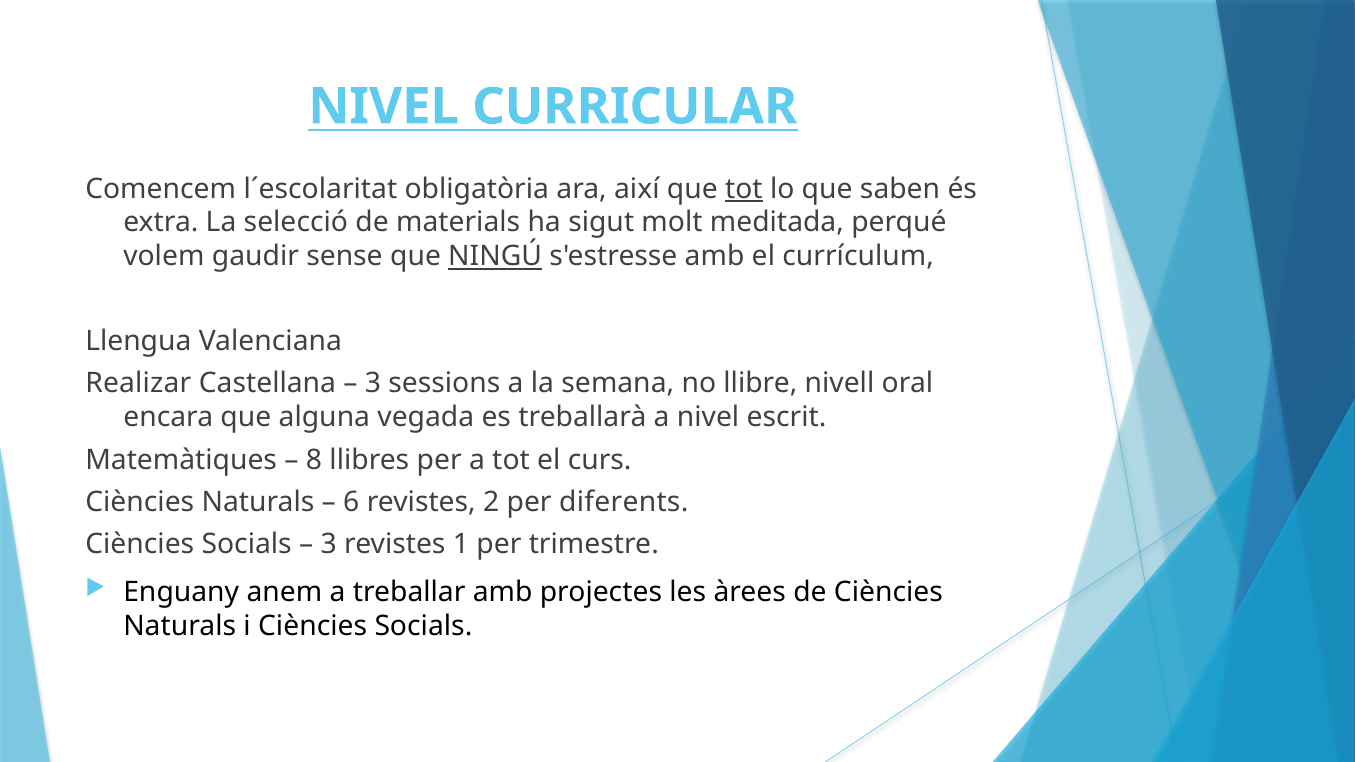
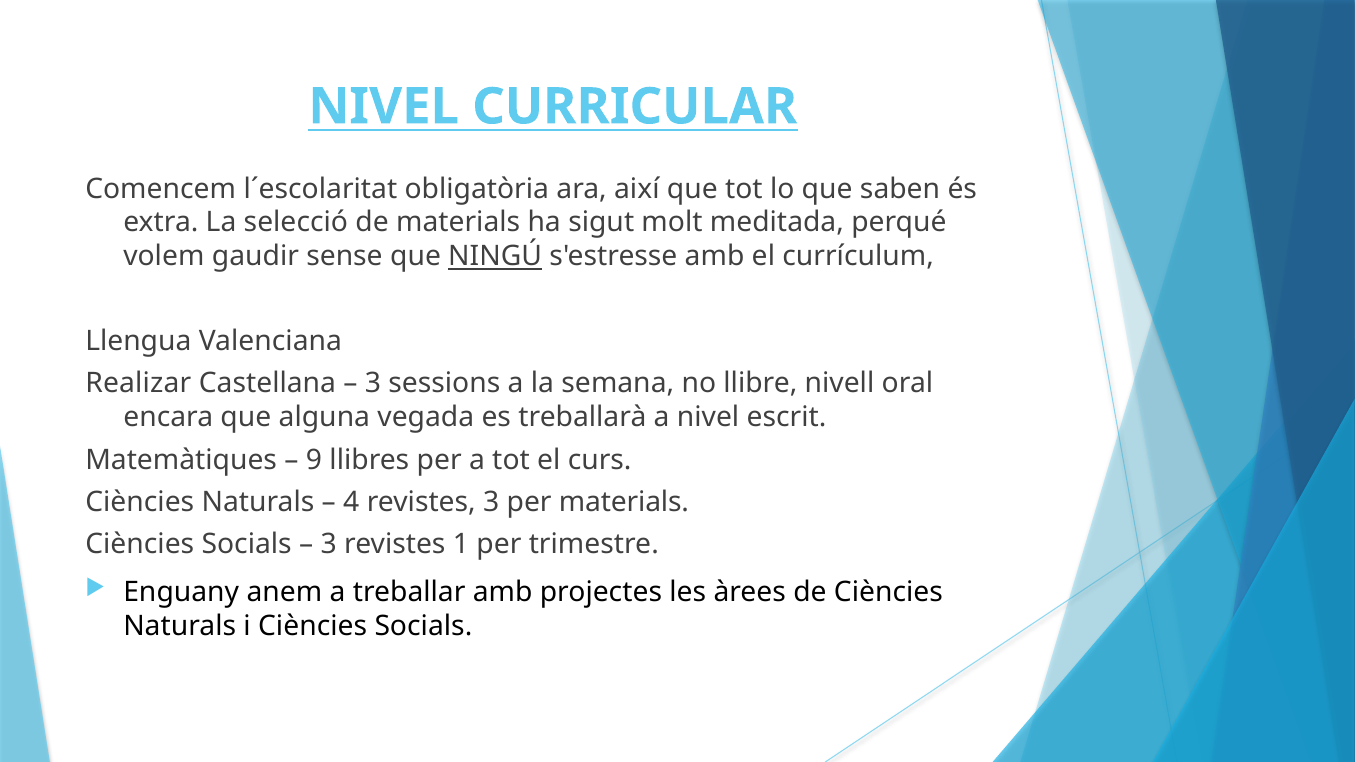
tot underline: present -> none (744, 189)
8: 8 -> 9 (314, 460)
6: 6 -> 4 (351, 502)
revistes 2: 2 -> 3 (491, 502)
per diferents: diferents -> materials (624, 502)
